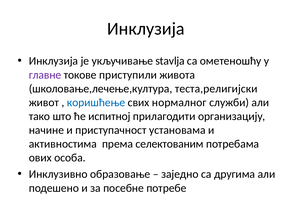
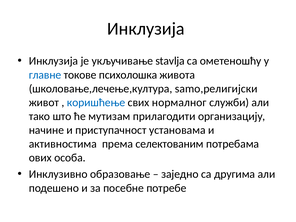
главне colour: purple -> blue (45, 75)
приступили: приступили -> психолошка (128, 75)
теста,религијски: теста,религијски -> samo,религијски (216, 89)
испитној: испитној -> мутизам (109, 116)
